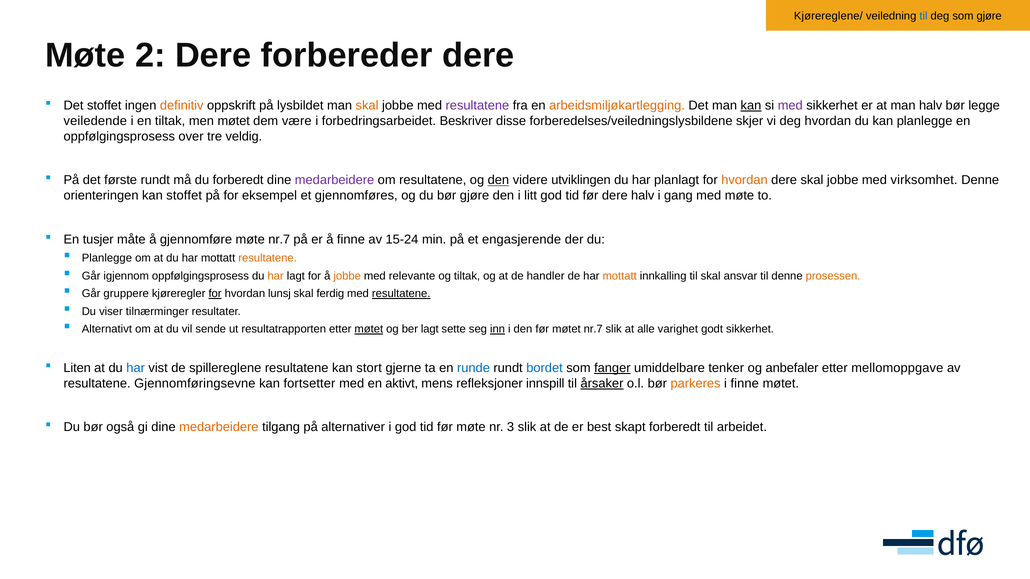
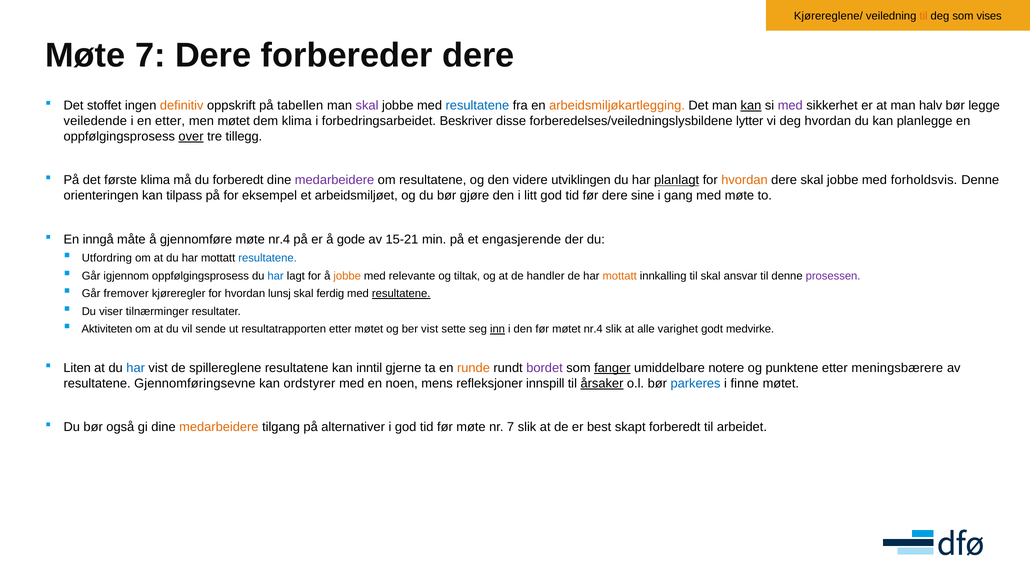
til colour: blue -> orange (923, 16)
som gjøre: gjøre -> vises (989, 16)
Møte 2: 2 -> 7 (150, 56)
lysbildet: lysbildet -> tabellen (300, 106)
skal colour: orange -> purple (367, 106)
resultatene colour: purple -> blue (477, 106)
en tiltak: tiltak -> etter (170, 121)
dem være: være -> klima (297, 121)
skjer: skjer -> lytter (750, 121)
over underline: none -> present (191, 137)
veldig: veldig -> tillegg (244, 137)
første rundt: rundt -> klima (155, 180)
den underline: present -> none (498, 180)
planlagt underline: none -> present (677, 180)
virksomhet: virksomhet -> forholdsvis (924, 180)
kan stoffet: stoffet -> tilpass (184, 196)
gjennomføres: gjennomføres -> arbeidsmiljøet (356, 196)
dere halv: halv -> sine (643, 196)
tusjer: tusjer -> inngå (98, 240)
møte nr.7: nr.7 -> nr.4 (279, 240)
å finne: finne -> gode (351, 240)
15-24: 15-24 -> 15-21 (402, 240)
Planlegge: Planlegge -> Utfordring (107, 258)
resultatene colour: orange -> blue (268, 258)
har colour: orange -> blue (276, 276)
prosessen colour: orange -> purple (833, 276)
gruppere: gruppere -> fremover (126, 294)
for underline: present -> none (215, 294)
Alternativt: Alternativt -> Aktiviteten (107, 329)
møtet underline: present -> none (369, 329)
ber lagt: lagt -> vist (430, 329)
møtet nr.7: nr.7 -> nr.4 (593, 329)
godt sikkerhet: sikkerhet -> medvirke (750, 329)
stort: stort -> inntil (369, 368)
runde colour: blue -> orange (473, 368)
bordet colour: blue -> purple (545, 368)
tenker: tenker -> notere (726, 368)
anbefaler: anbefaler -> punktene (792, 368)
mellomoppgave: mellomoppgave -> meningsbærere (897, 368)
fortsetter: fortsetter -> ordstyrer (309, 384)
aktivt: aktivt -> noen (402, 384)
parkeres colour: orange -> blue (696, 384)
nr 3: 3 -> 7 (511, 427)
